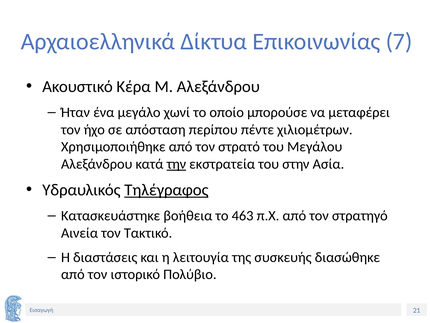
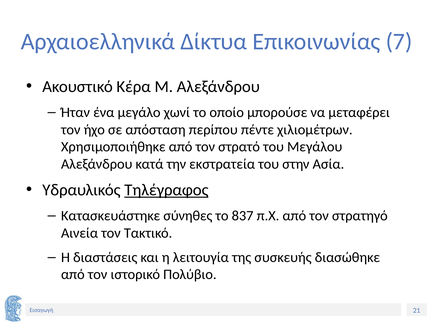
την underline: present -> none (176, 164)
βοήθεια: βοήθεια -> σύνηθες (188, 215)
463: 463 -> 837 (243, 215)
